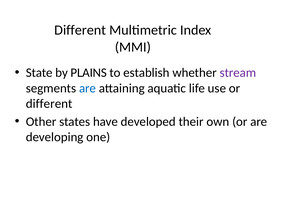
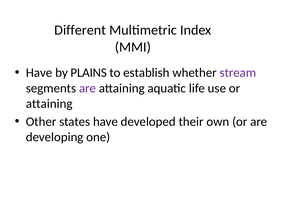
State: State -> Have (39, 73)
are colour: blue -> purple (88, 88)
different: different -> attaining (49, 104)
